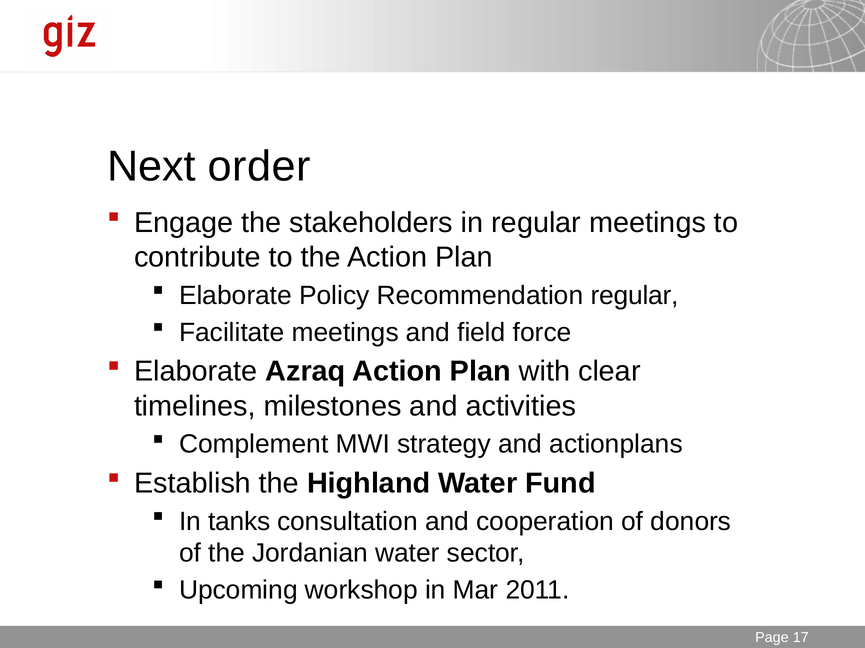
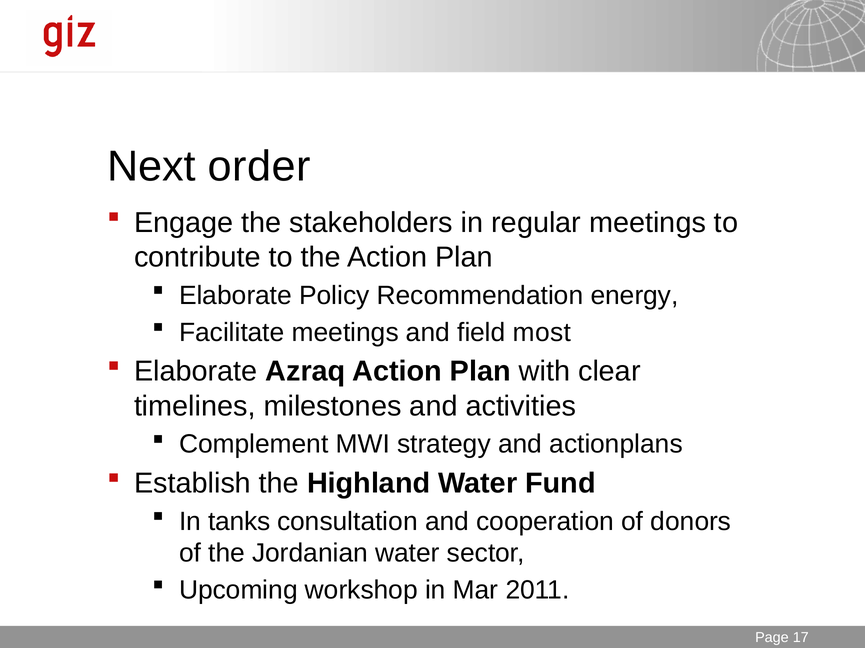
Recommendation regular: regular -> energy (635, 296)
force: force -> most (542, 333)
